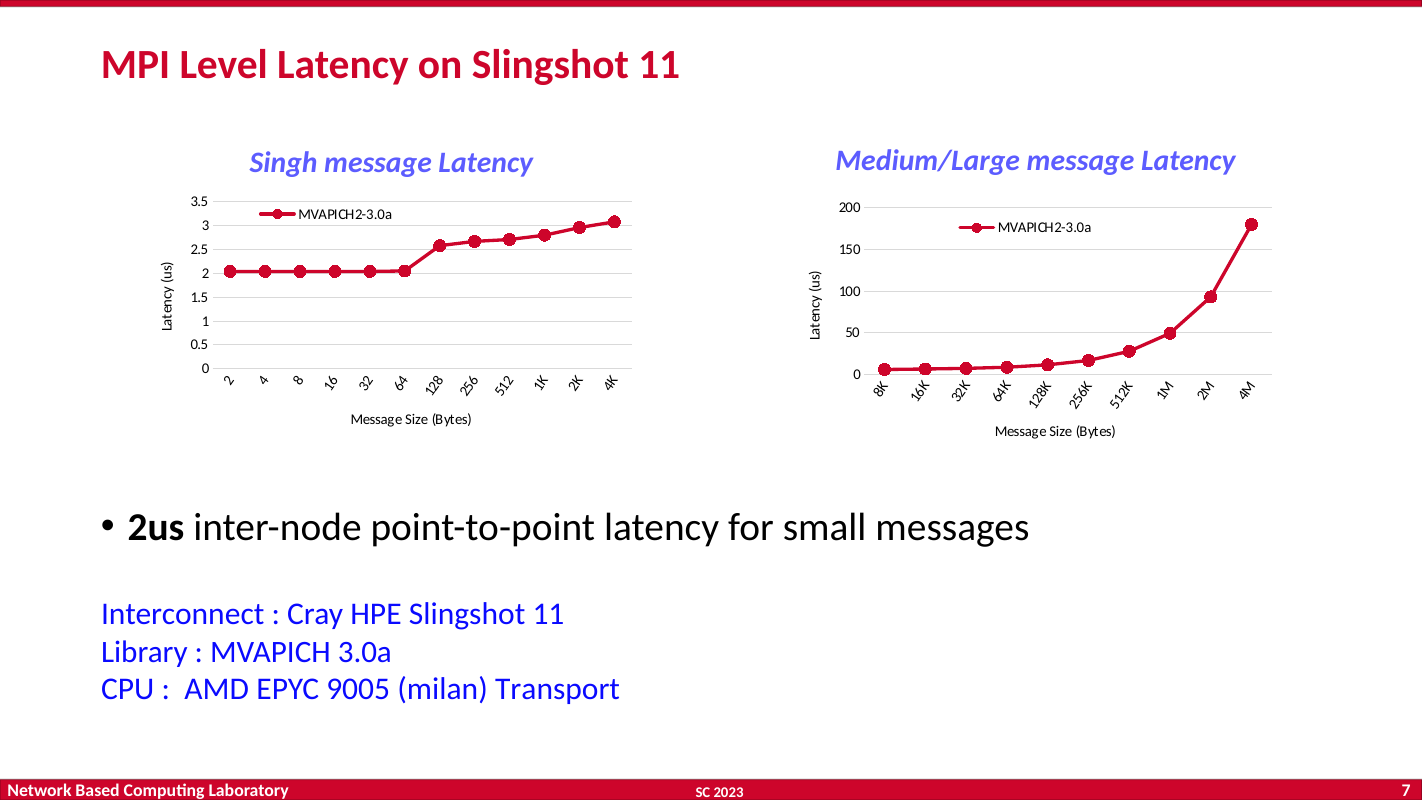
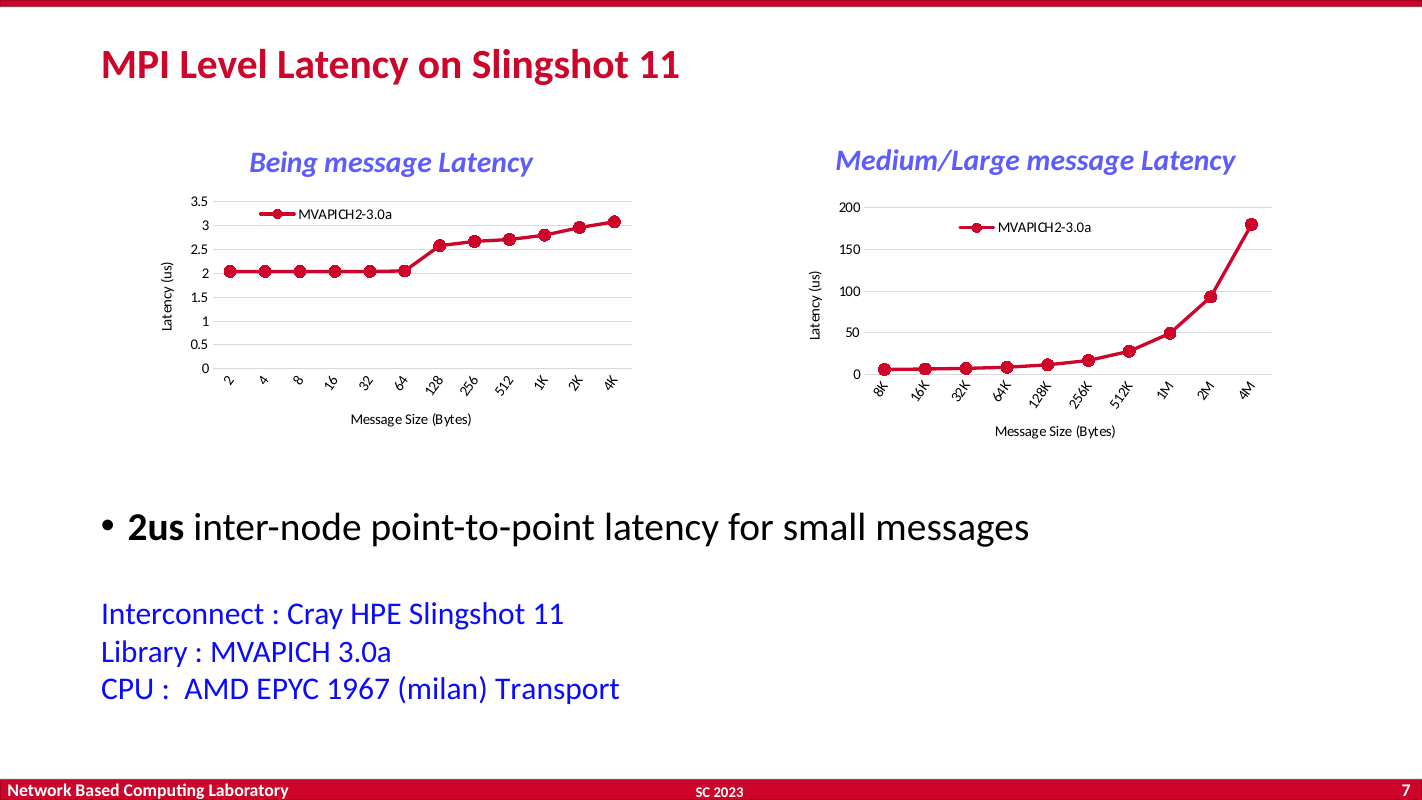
Singh: Singh -> Being (284, 163)
9005: 9005 -> 1967 (358, 689)
